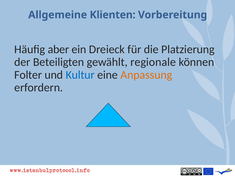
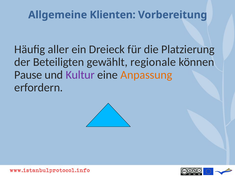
aber: aber -> aller (58, 49)
Folter: Folter -> Pause (28, 74)
Kultur colour: blue -> purple (80, 74)
